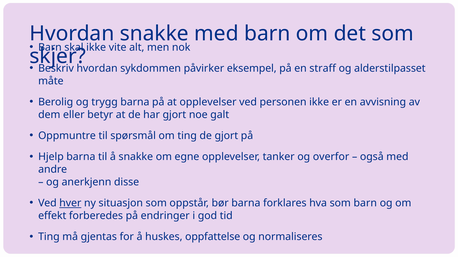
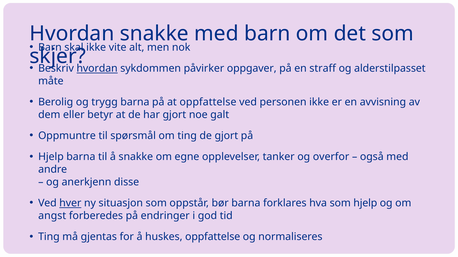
hvordan underline: none -> present (97, 69)
eksempel: eksempel -> oppgaver (252, 69)
at opplevelser: opplevelser -> oppfattelse (208, 102)
som barn: barn -> hjelp (365, 204)
effekt: effekt -> angst (52, 216)
